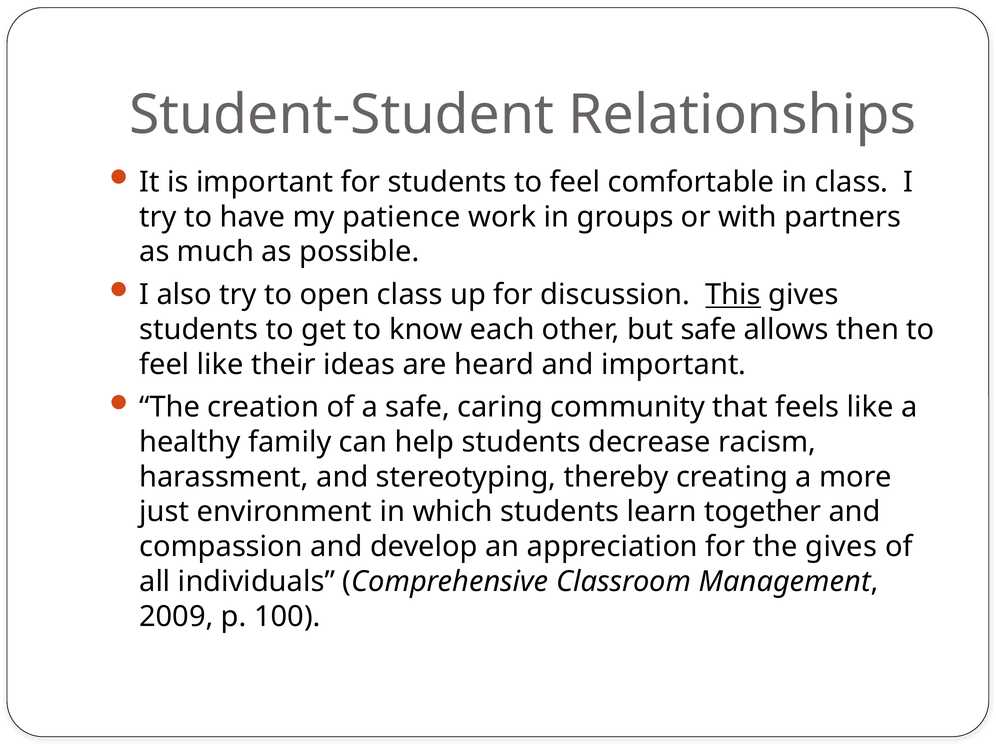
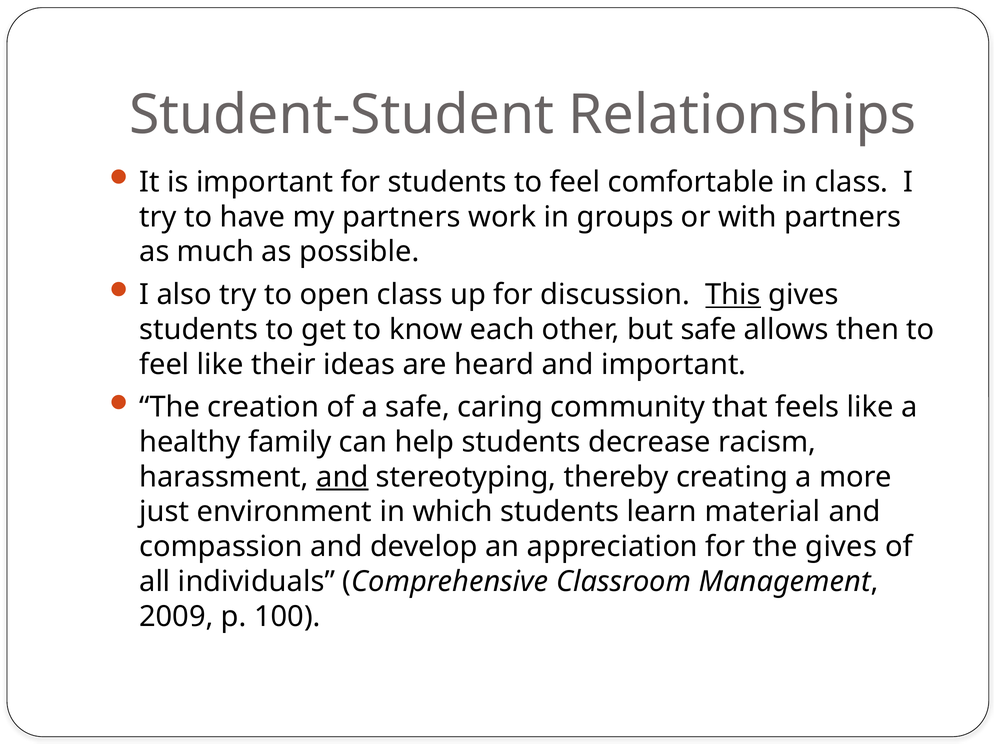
my patience: patience -> partners (401, 217)
and underline: none -> present (342, 477)
together: together -> material (763, 512)
